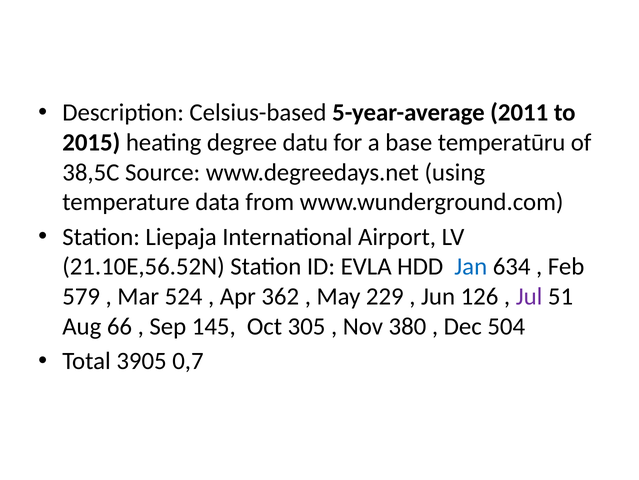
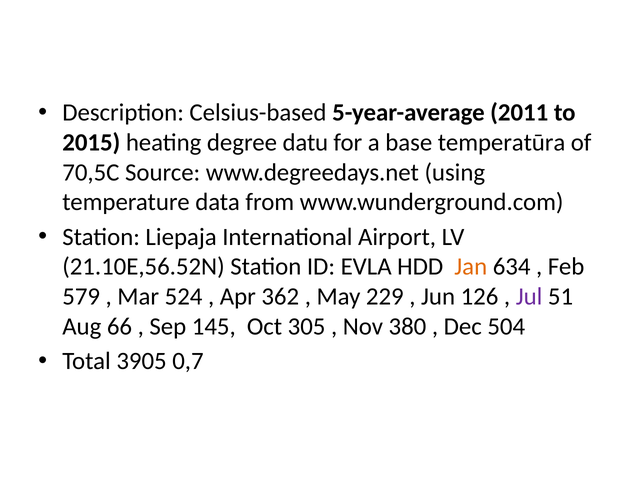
temperatūru: temperatūru -> temperatūra (502, 142)
38,5C: 38,5C -> 70,5C (91, 172)
Jan colour: blue -> orange (471, 266)
